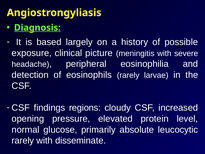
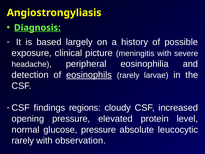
eosinophils underline: none -> present (89, 75)
glucose primarily: primarily -> pressure (99, 129)
disseminate: disseminate -> observation (80, 140)
